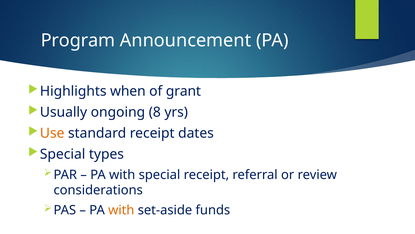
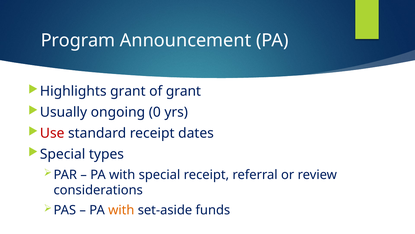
Highlights when: when -> grant (128, 91)
8: 8 -> 0 (155, 112)
Use colour: orange -> red (52, 133)
